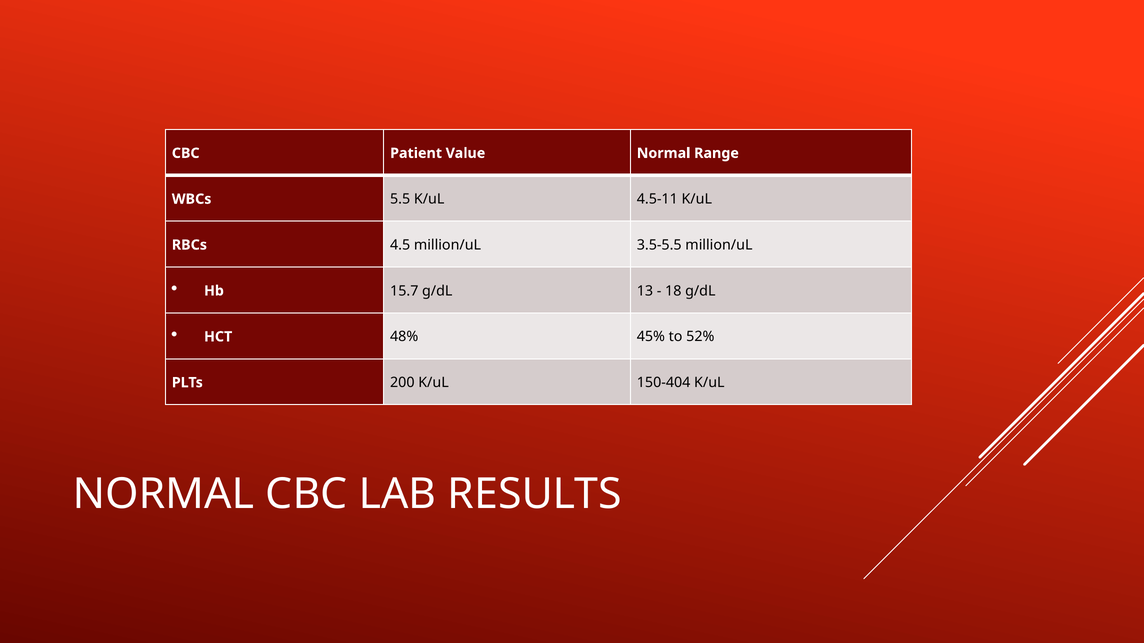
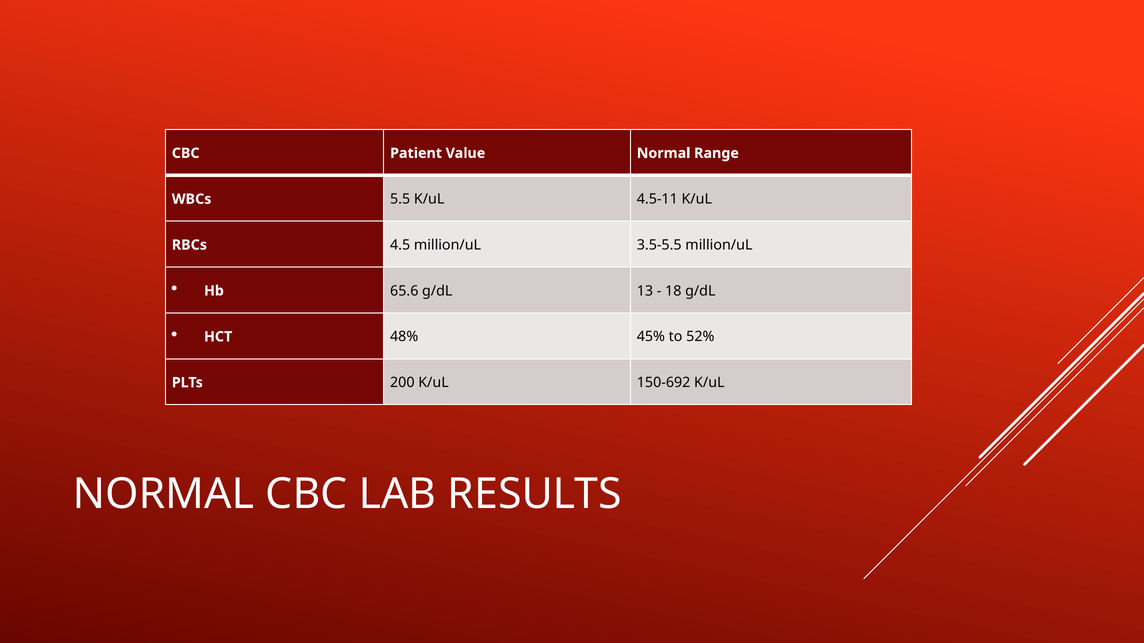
15.7: 15.7 -> 65.6 (404, 291)
150-404: 150-404 -> 150-692 (664, 383)
